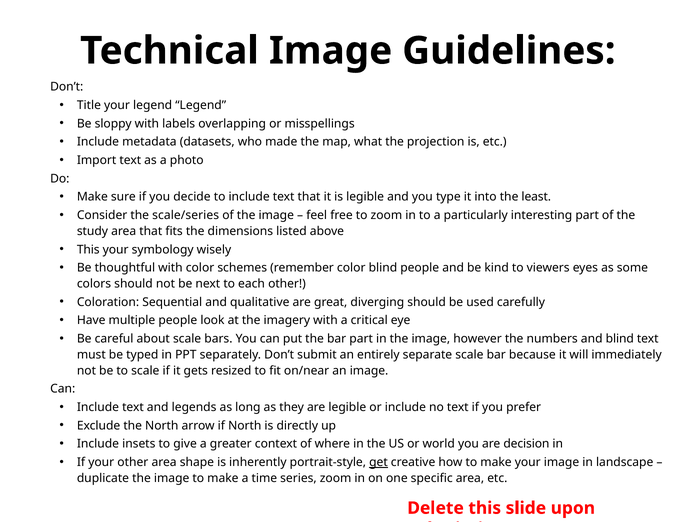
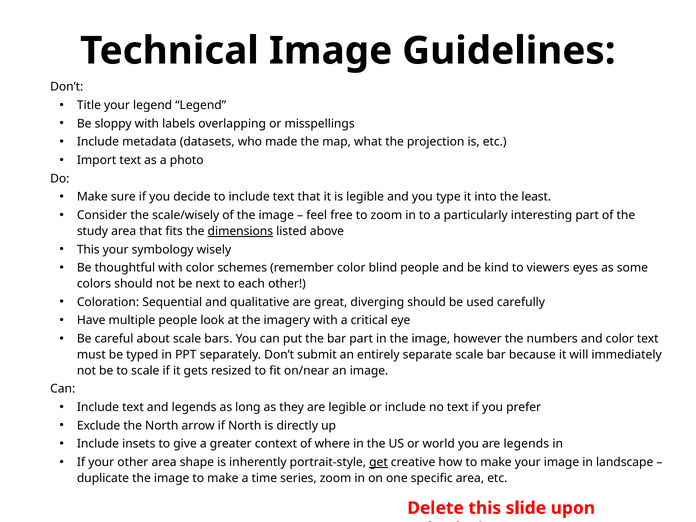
scale/series: scale/series -> scale/wisely (186, 215)
dimensions underline: none -> present (240, 231)
and blind: blind -> color (620, 339)
are decision: decision -> legends (526, 444)
